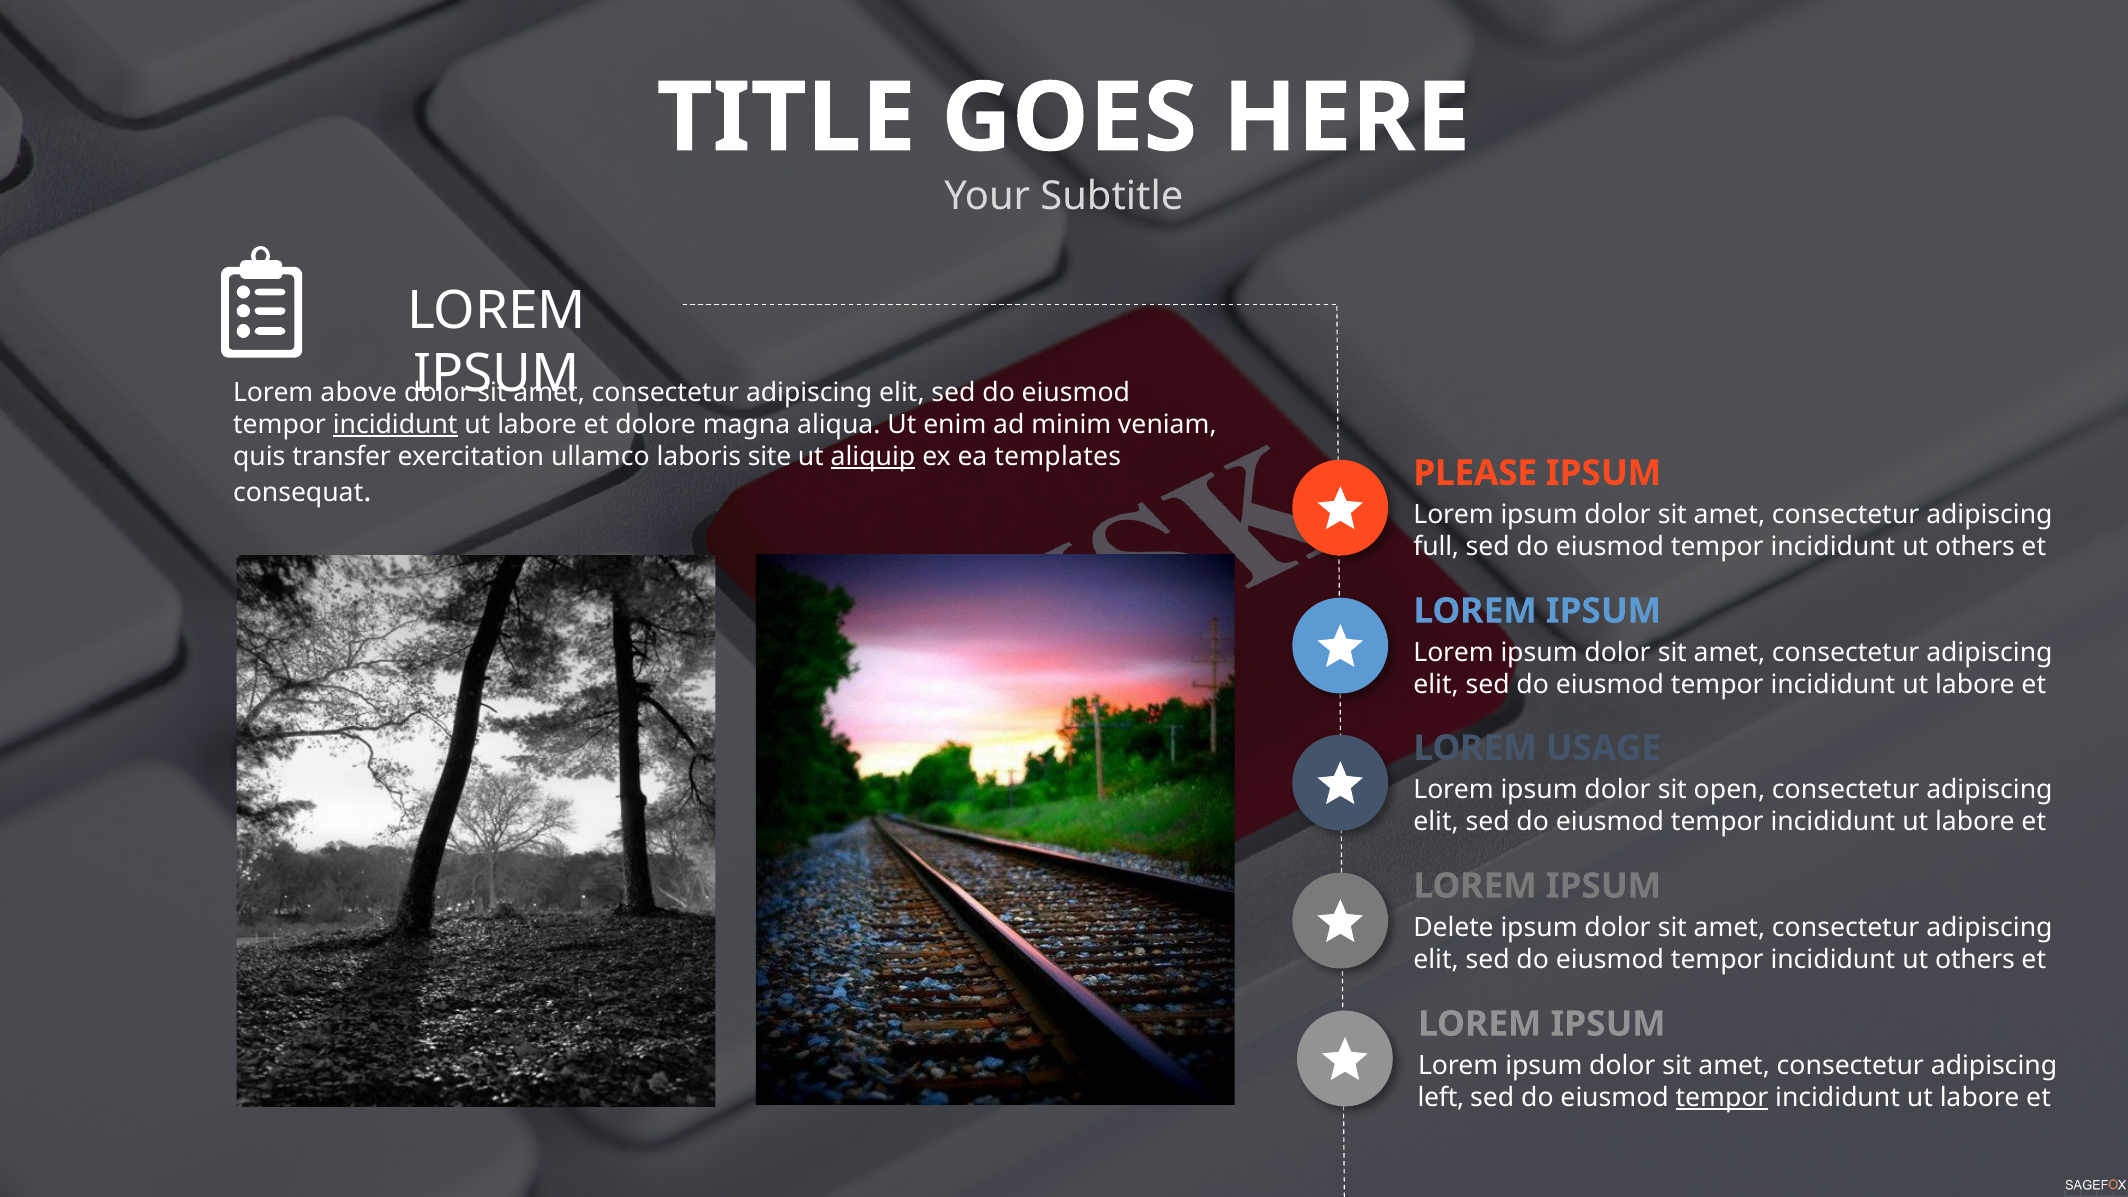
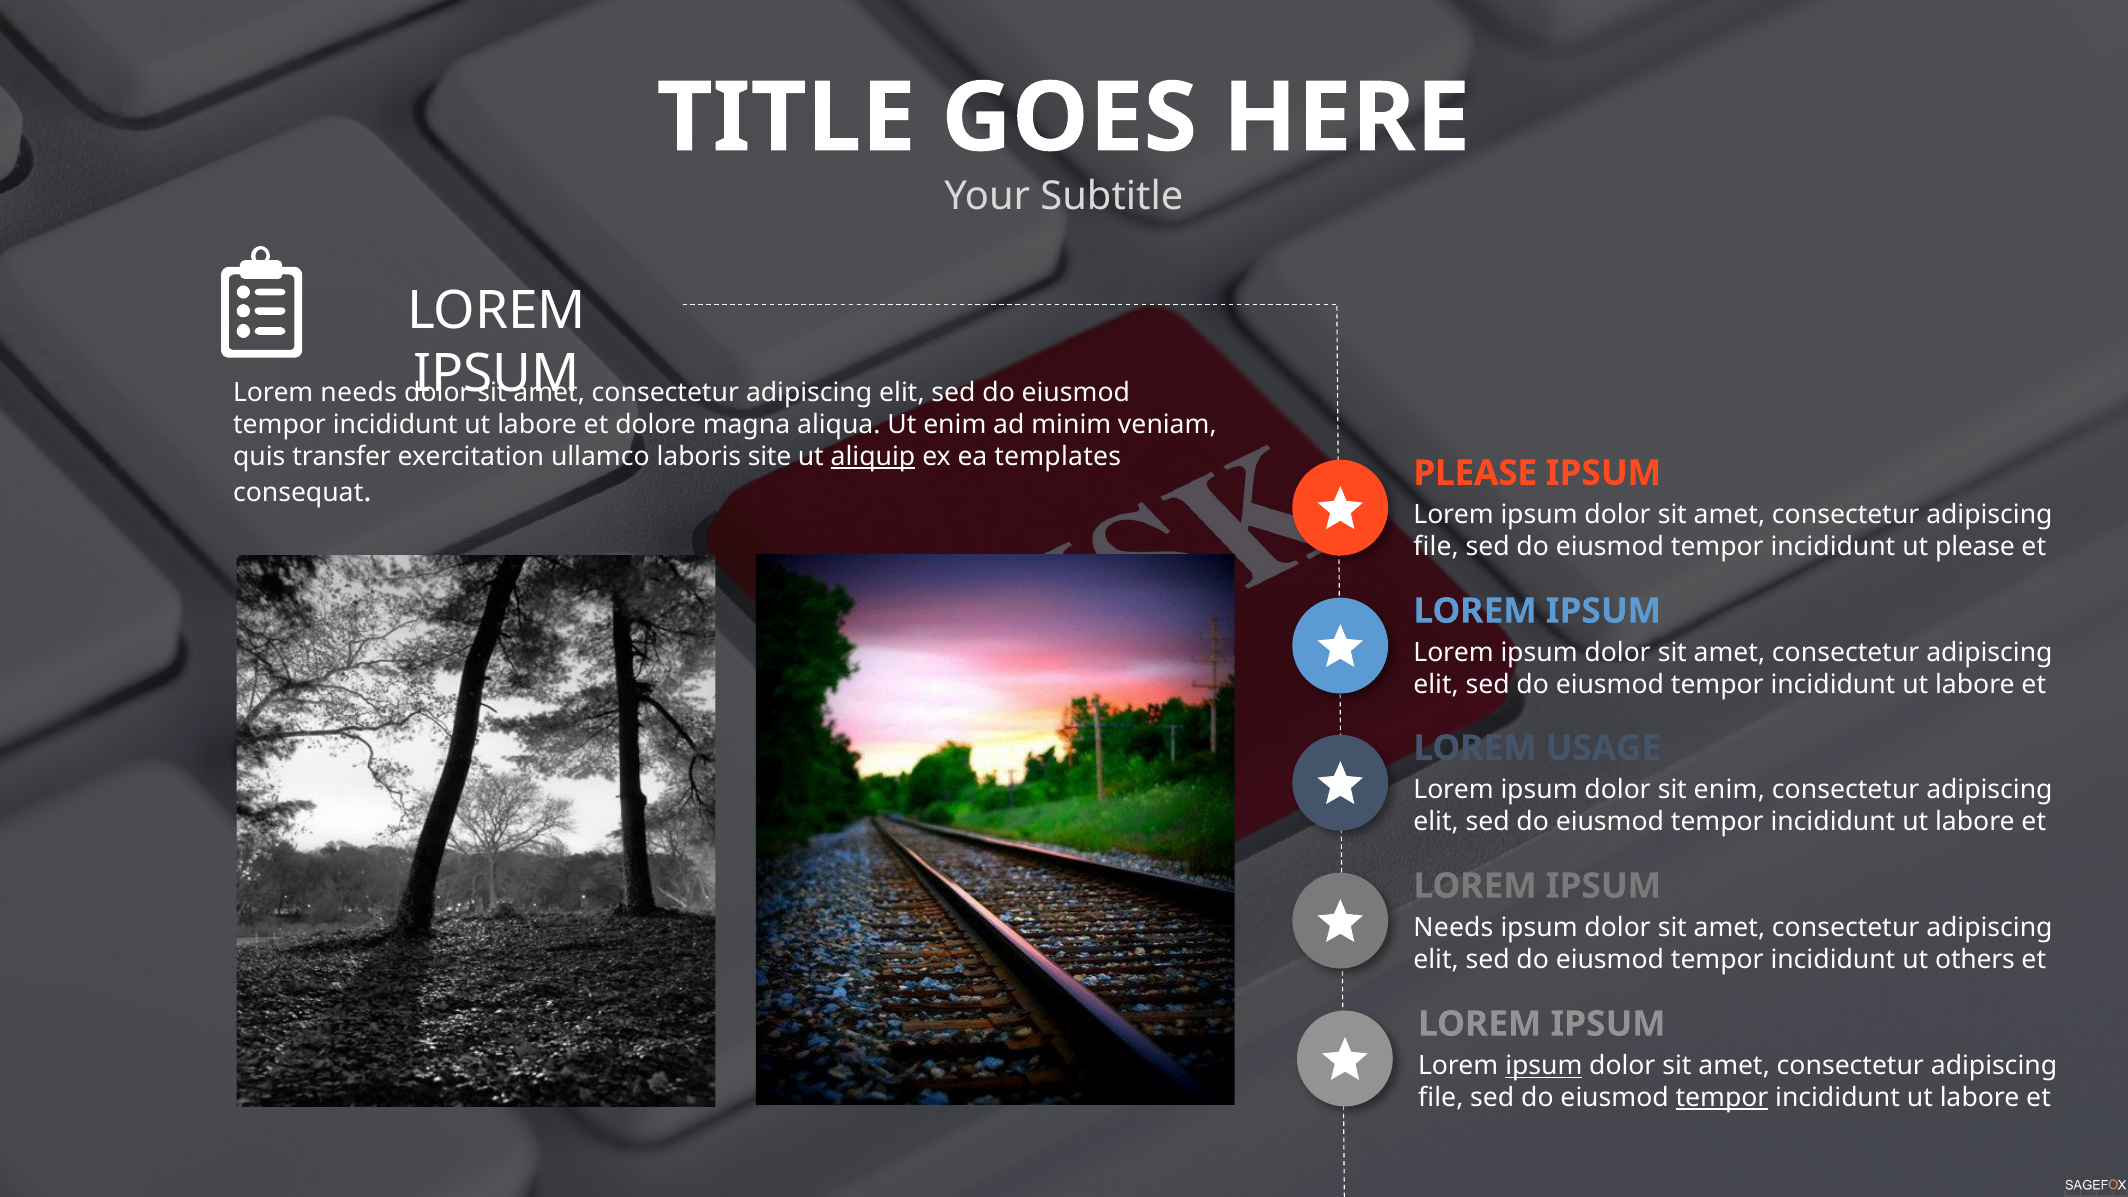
Lorem above: above -> needs (359, 393)
incididunt underline: present -> none (395, 425)
full: full -> file (1436, 547)
others: others -> please (1975, 547)
sit open: open -> enim (1729, 790)
Delete: Delete -> Needs (1453, 928)
ipsum underline: none -> present (1544, 1066)
left: left -> file (1441, 1098)
